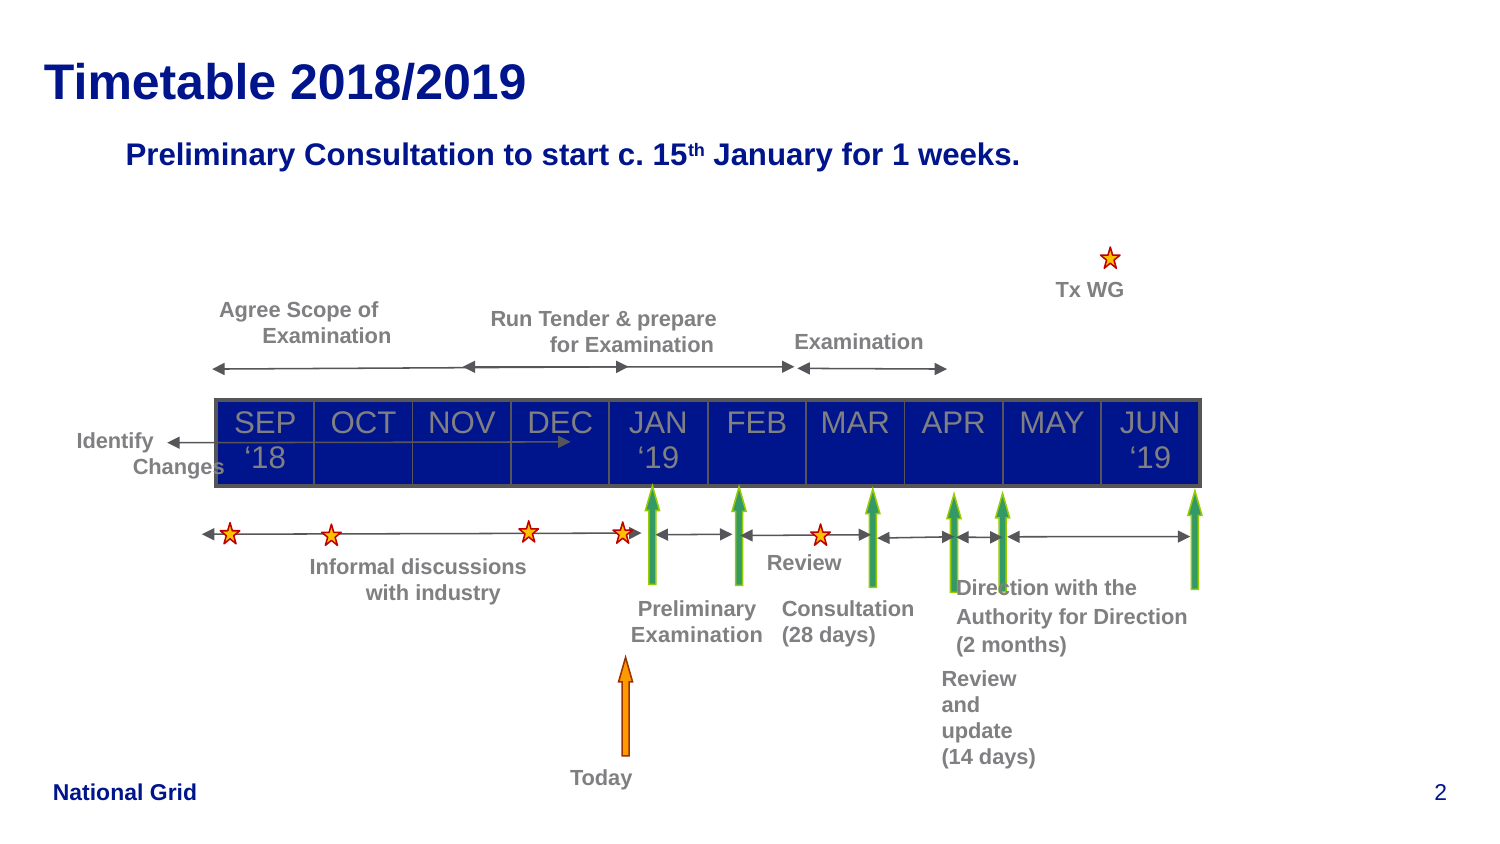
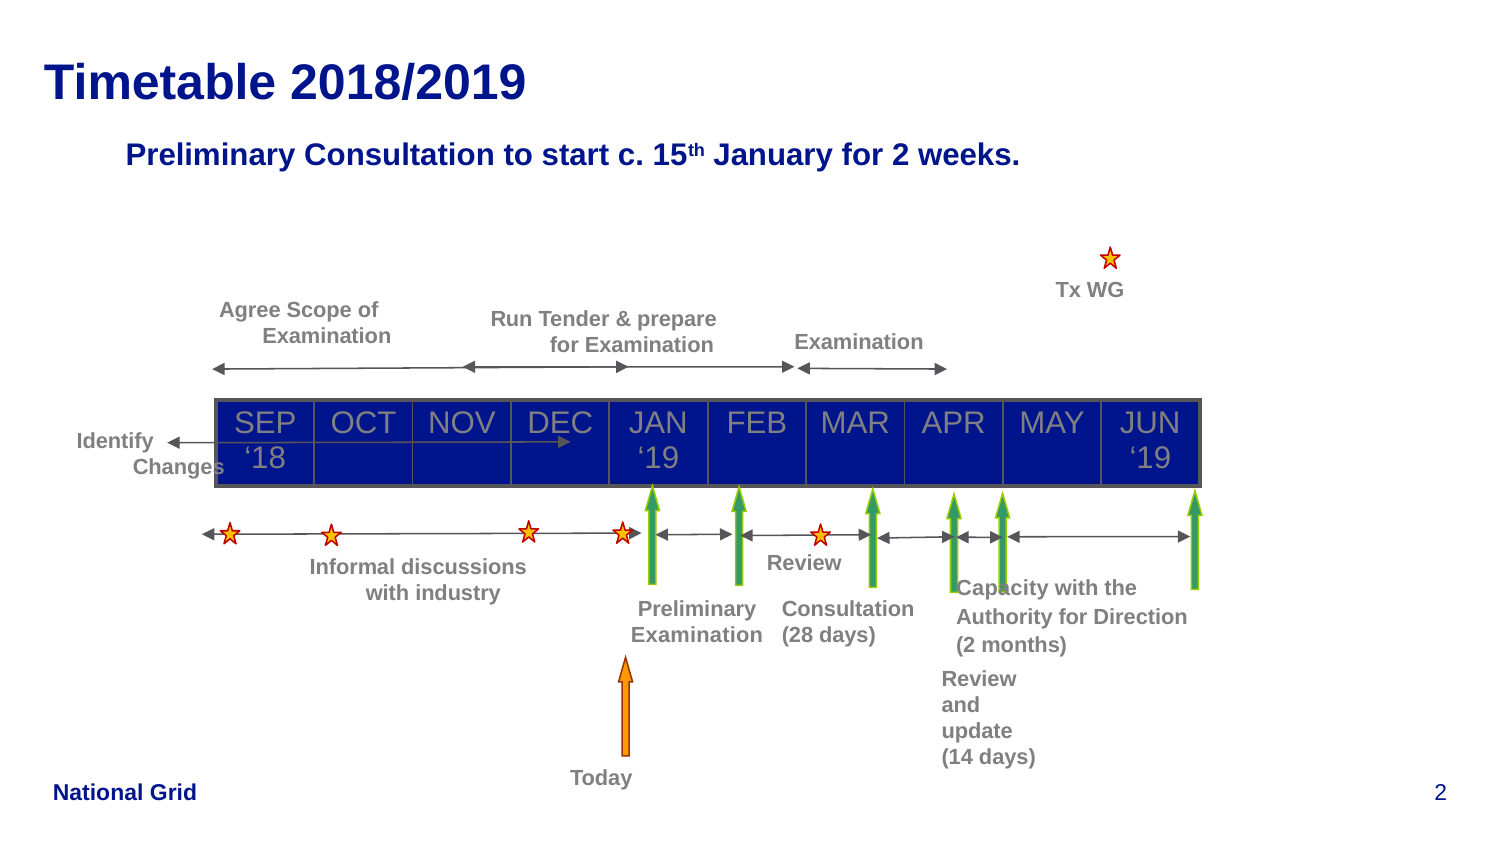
for 1: 1 -> 2 (901, 155)
Direction: Direction -> Capacity (1002, 588)
